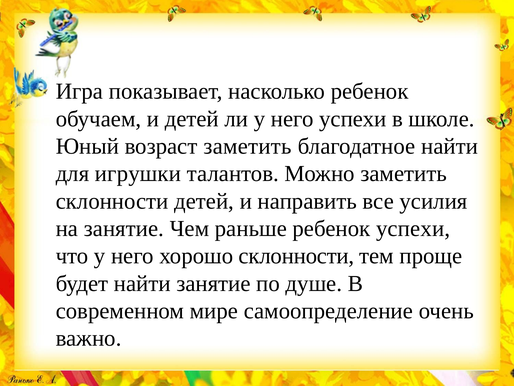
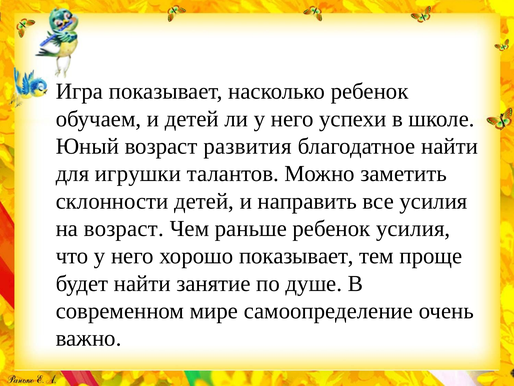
возраст заметить: заметить -> развития (248, 146)
на занятие: занятие -> возраст (124, 228)
ребенок успехи: успехи -> усилия (413, 228)
хорошо склонности: склонности -> показывает (296, 256)
